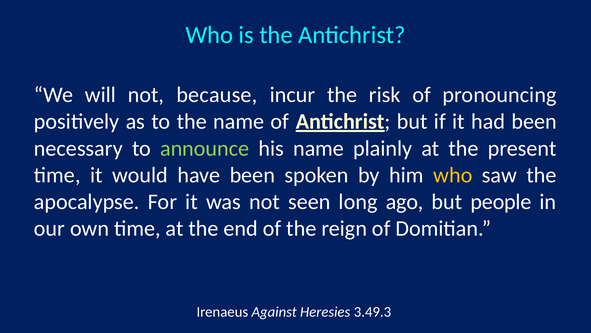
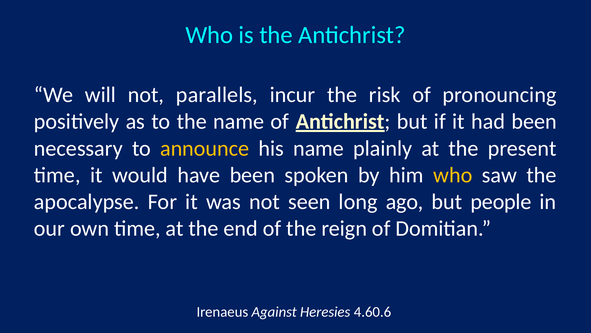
because: because -> parallels (217, 95)
announce colour: light green -> yellow (205, 148)
3.49.3: 3.49.3 -> 4.60.6 (372, 311)
